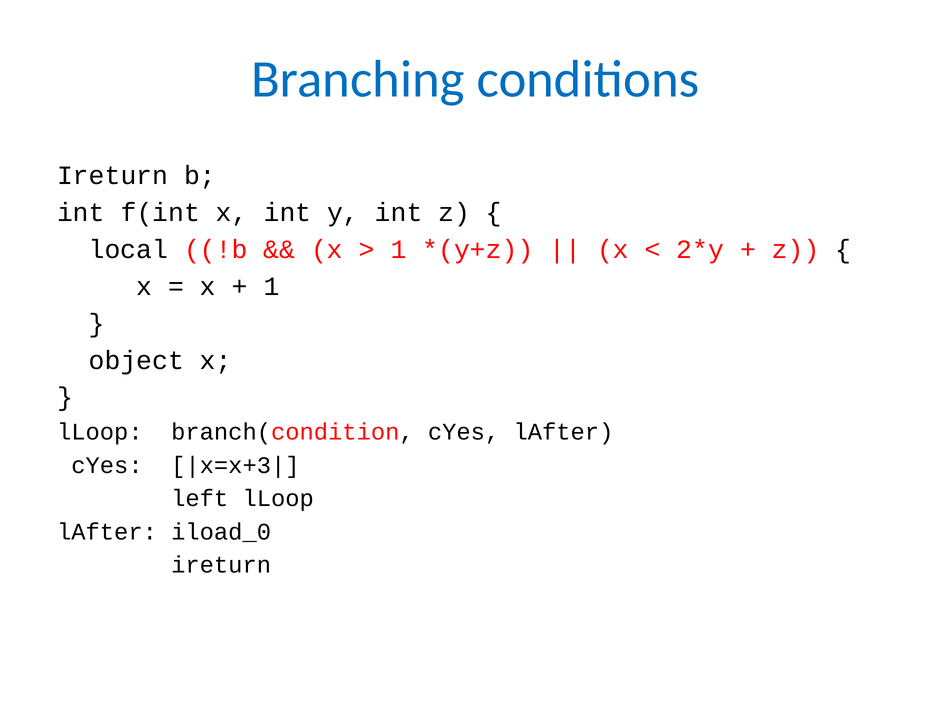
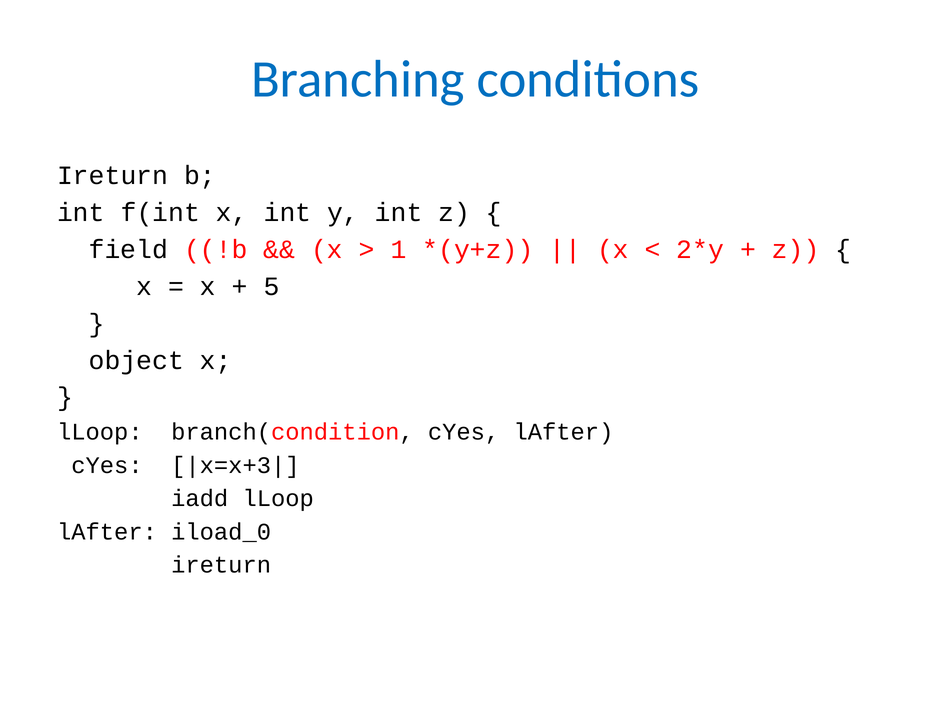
local: local -> field (128, 249)
1: 1 -> 5 (271, 286)
left: left -> iadd (200, 499)
